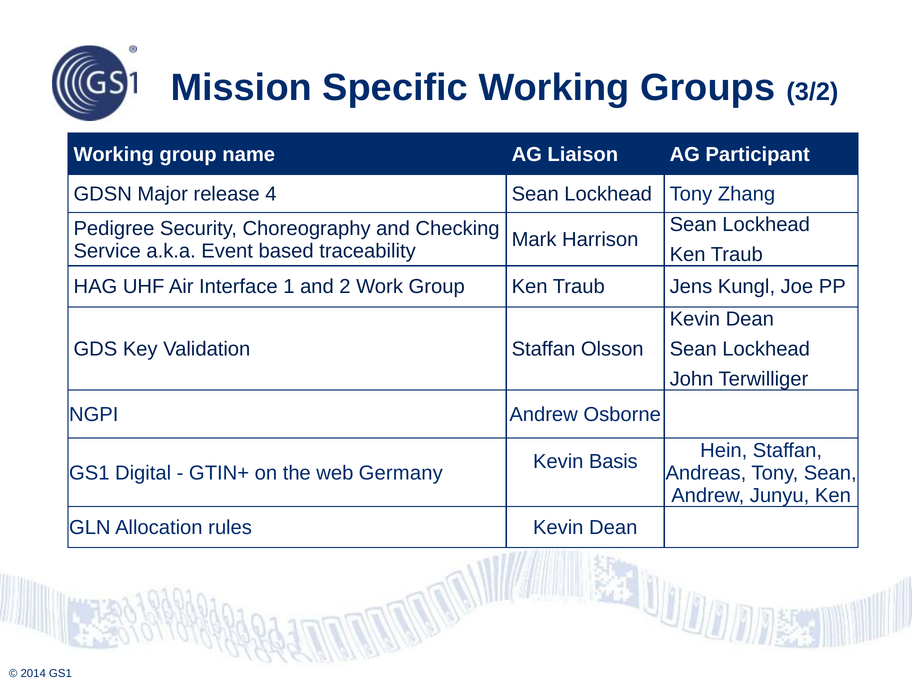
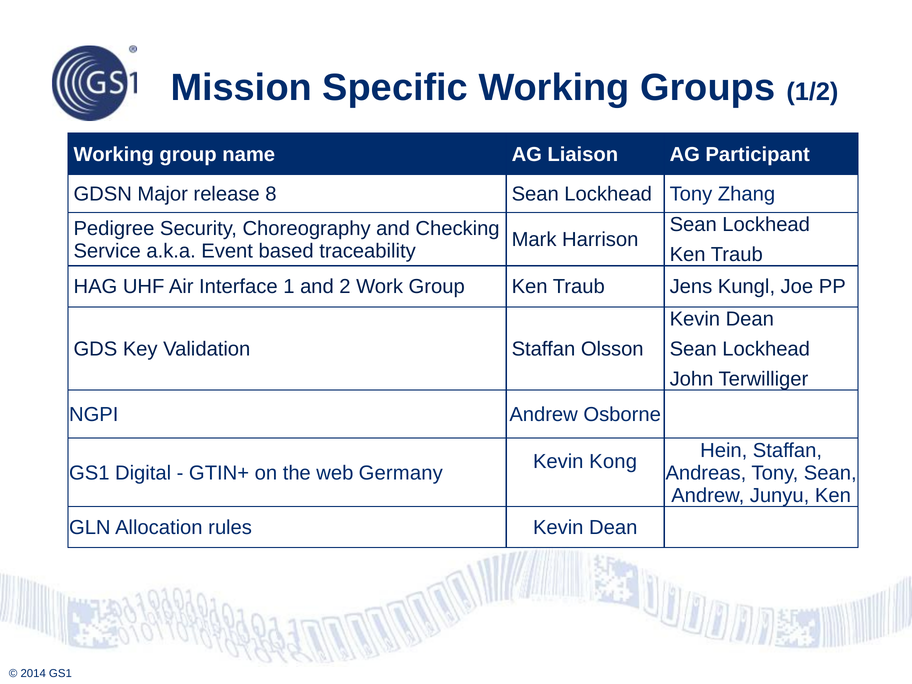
3/2: 3/2 -> 1/2 (812, 92)
4: 4 -> 8 (271, 194)
Basis: Basis -> Kong (613, 462)
